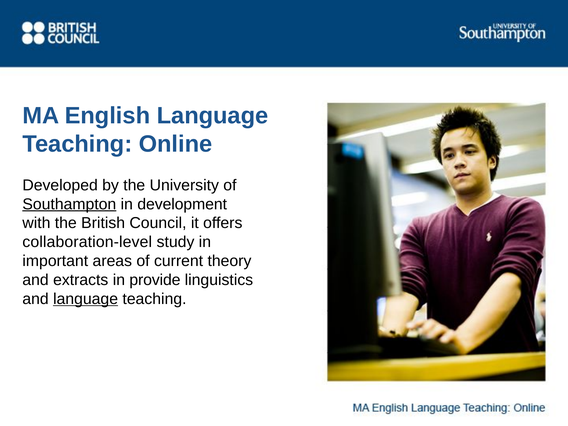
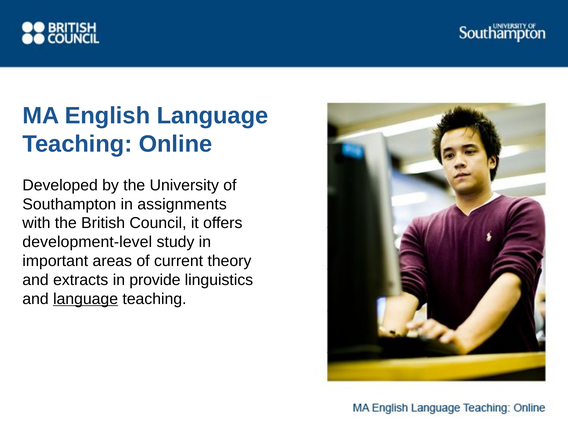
Southampton underline: present -> none (69, 204)
development: development -> assignments (182, 204)
collaboration-level: collaboration-level -> development-level (87, 242)
